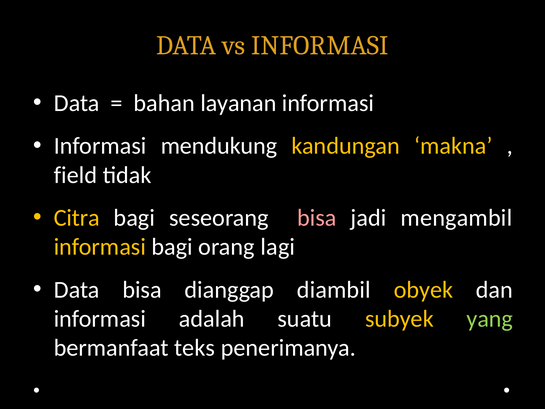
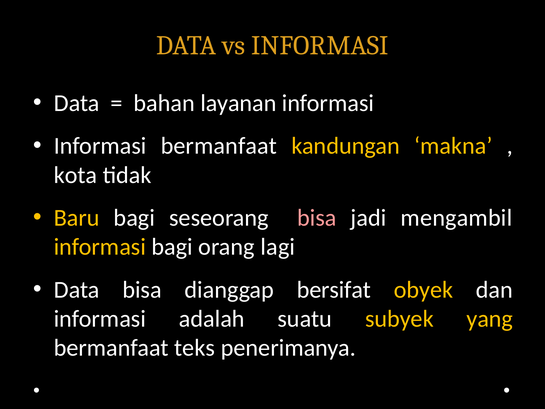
Informasi mendukung: mendukung -> bermanfaat (219, 146)
field: field -> kota (76, 175)
Citra: Citra -> Baru (77, 218)
diambil: diambil -> bersifat (334, 290)
yang colour: light green -> yellow (490, 319)
